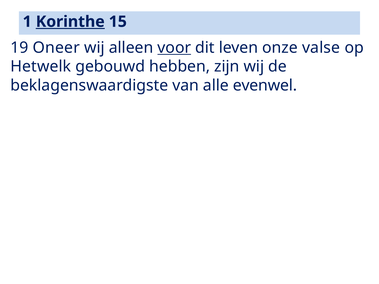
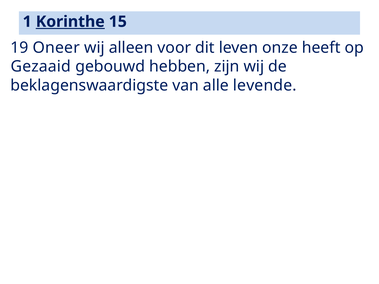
voor underline: present -> none (174, 48)
valse: valse -> heeft (321, 48)
Hetwelk: Hetwelk -> Gezaaid (41, 67)
evenwel: evenwel -> levende (265, 86)
